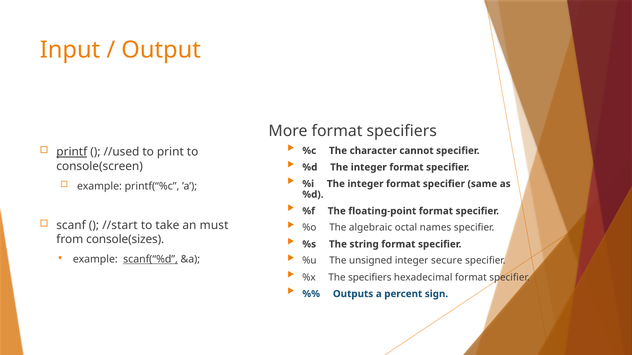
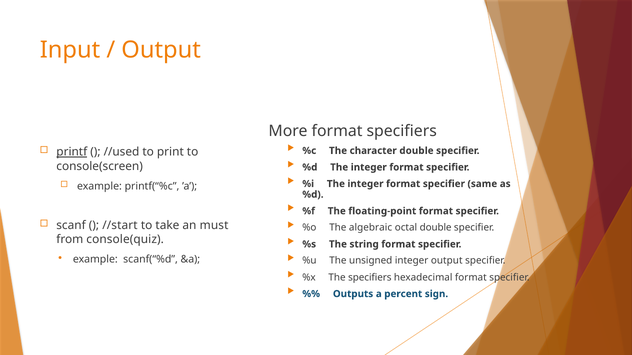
character cannot: cannot -> double (416, 151)
octal names: names -> double (436, 228)
console(sizes: console(sizes -> console(quiz (125, 240)
scanf(“%d underline: present -> none (151, 260)
integer secure: secure -> output (447, 261)
